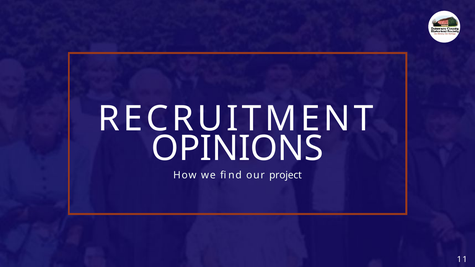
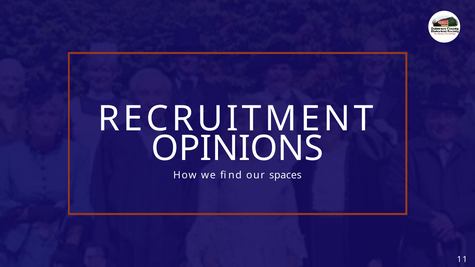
project: project -> spaces (285, 175)
